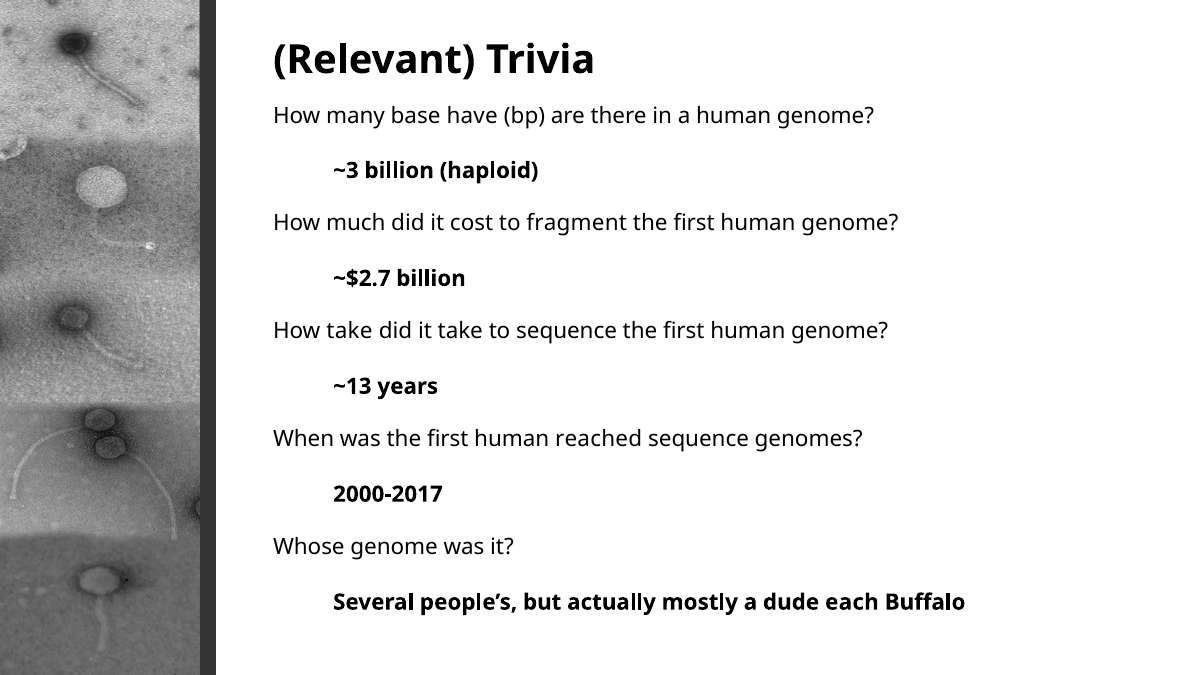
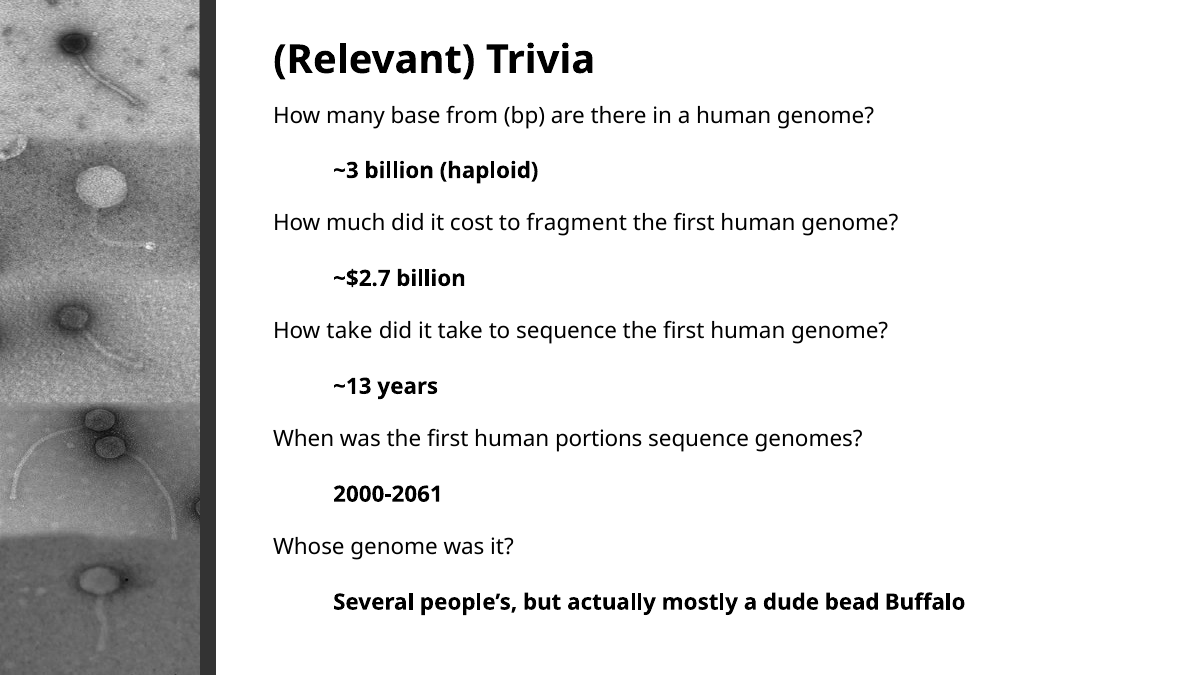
have: have -> from (472, 116)
reached: reached -> portions (599, 439)
2000-2017: 2000-2017 -> 2000-2061 (388, 494)
each: each -> bead (852, 602)
